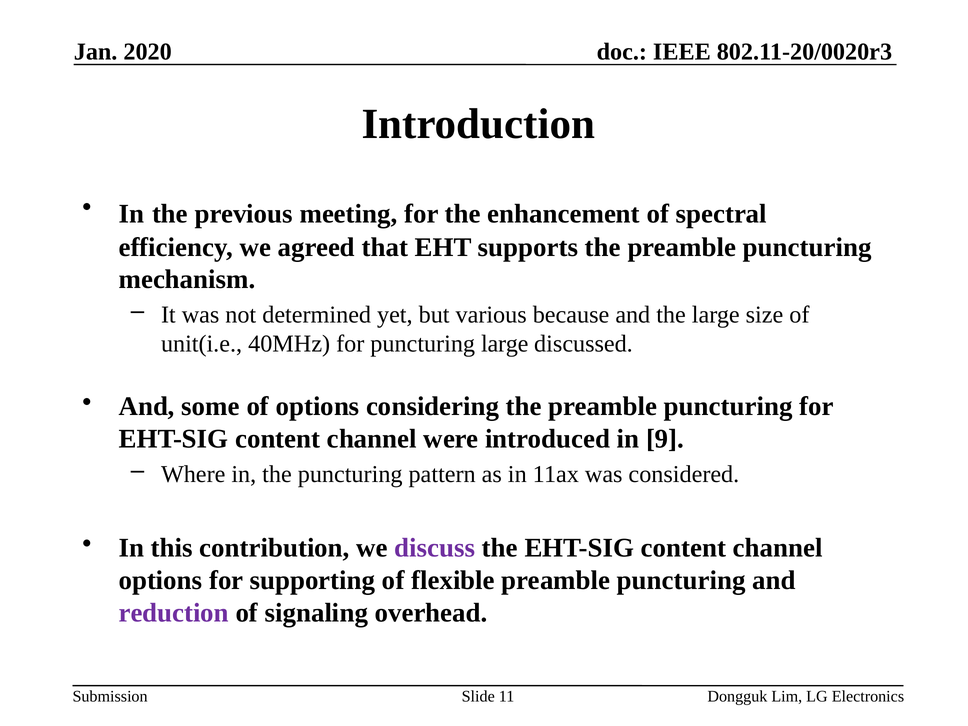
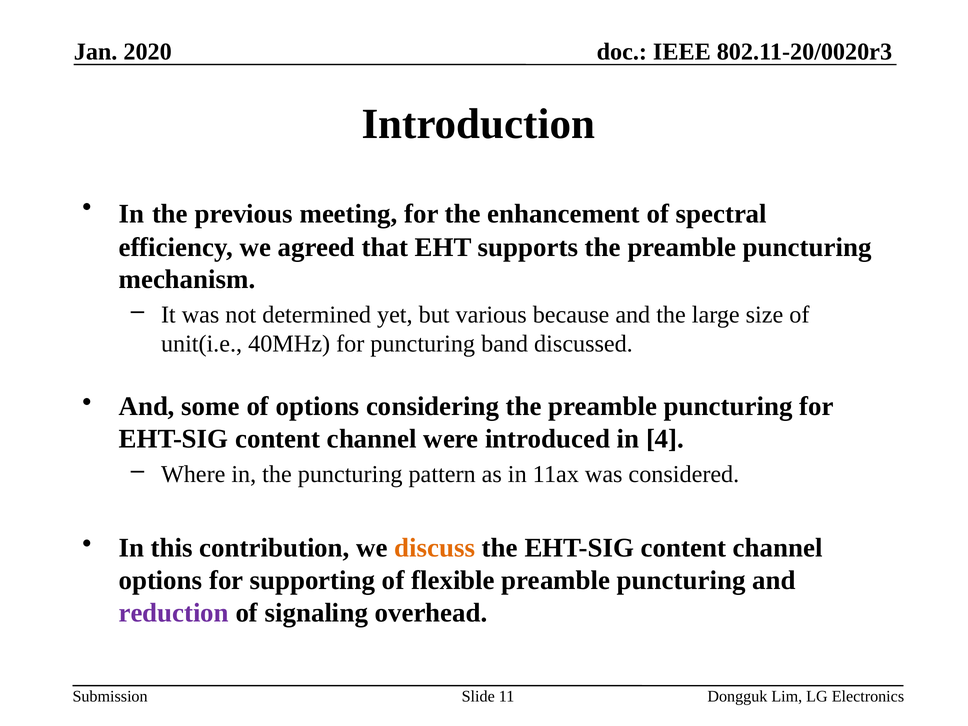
puncturing large: large -> band (505, 344)
9: 9 -> 4 (665, 439)
discuss colour: purple -> orange (435, 548)
